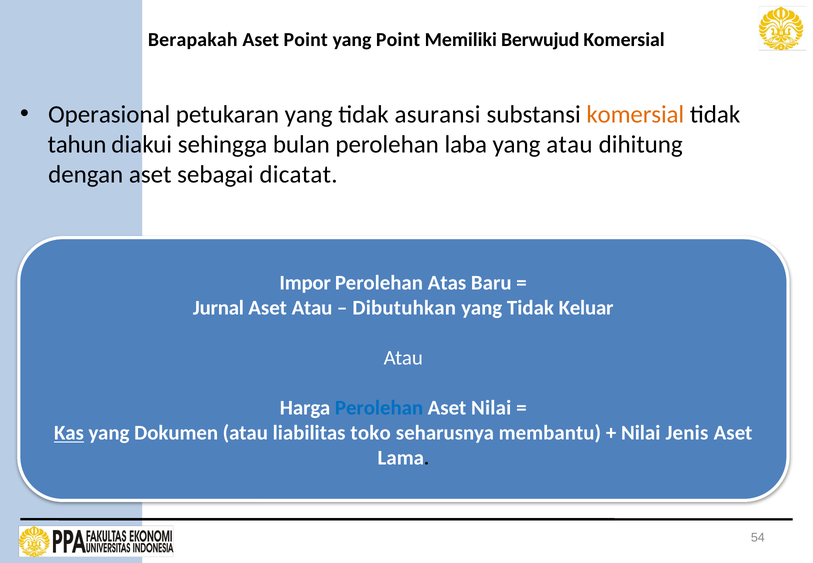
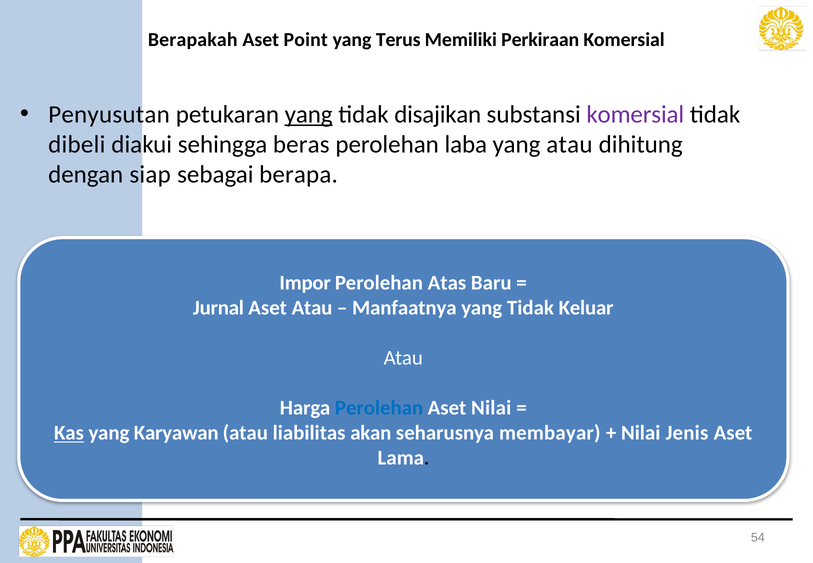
yang Point: Point -> Terus (398, 40)
Berwujud: Berwujud -> Perkiraan (540, 40)
Operasional: Operasional -> Penyusutan (109, 114)
yang underline: none -> present (309, 114)
asuransi: asuransi -> disajikan (438, 114)
komersial colour: orange -> purple (635, 114)
tahun: tahun -> dibeli (77, 144)
bulan: bulan -> beras (301, 144)
dengan aset: aset -> siap (150, 174)
dicatat: dicatat -> berapa (299, 174)
Dibutuhkan: Dibutuhkan -> Manfaatnya (404, 308)
Dokumen: Dokumen -> Karyawan (176, 433)
toko: toko -> akan (371, 433)
membantu: membantu -> membayar (550, 433)
